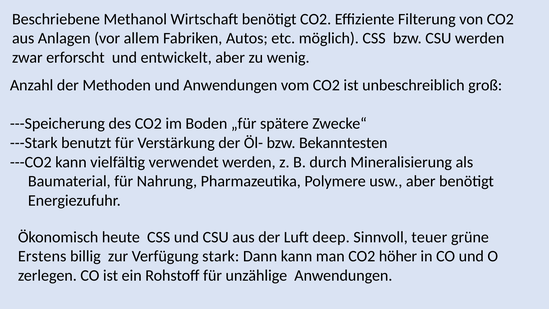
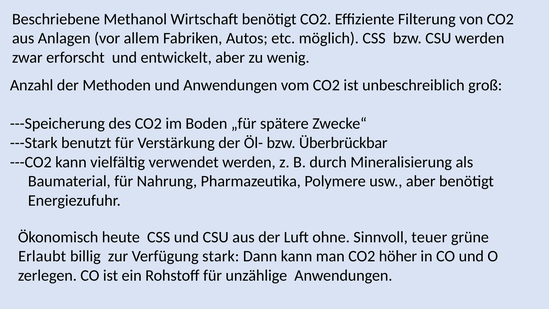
Bekanntesten: Bekanntesten -> Überbrückbar (343, 143)
deep: deep -> ohne (331, 237)
Erstens: Erstens -> Erlaubt (42, 256)
